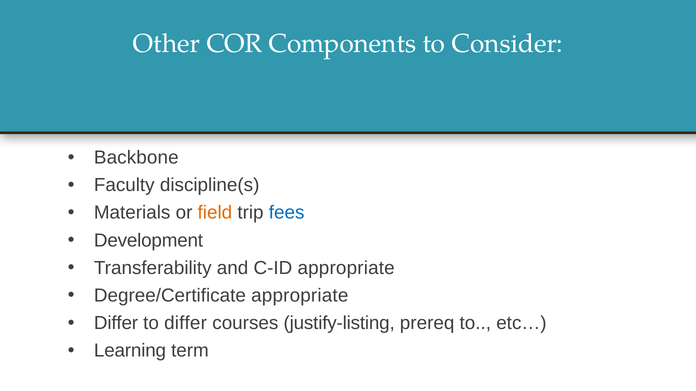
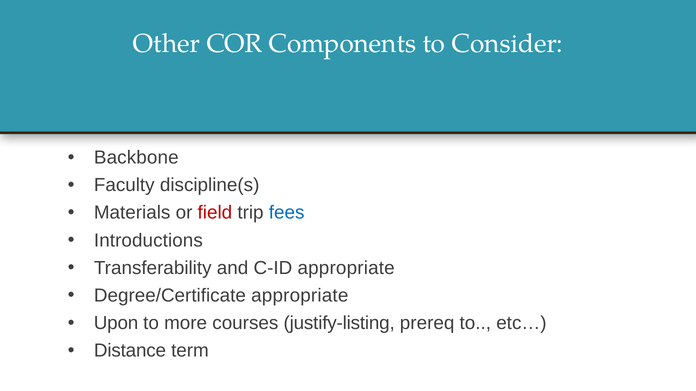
field colour: orange -> red (215, 213)
Development: Development -> Introductions (148, 241)
Differ: Differ -> Upon (116, 323)
to differ: differ -> more (186, 323)
Learning: Learning -> Distance (130, 351)
